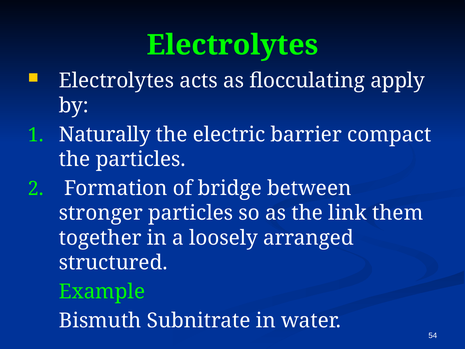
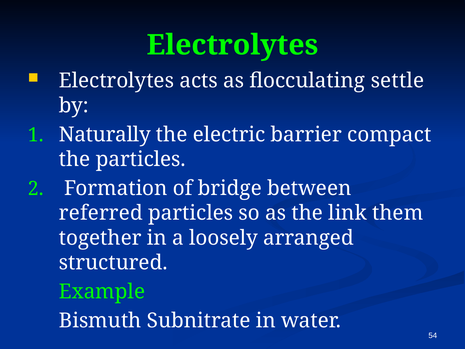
apply: apply -> settle (397, 81)
stronger: stronger -> referred (101, 213)
